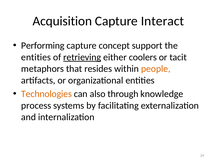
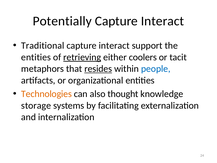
Acquisition: Acquisition -> Potentially (62, 21)
Performing: Performing -> Traditional (43, 46)
concept: concept -> interact (114, 46)
resides underline: none -> present (98, 69)
people colour: orange -> blue (156, 69)
through: through -> thought (123, 94)
process: process -> storage (36, 105)
